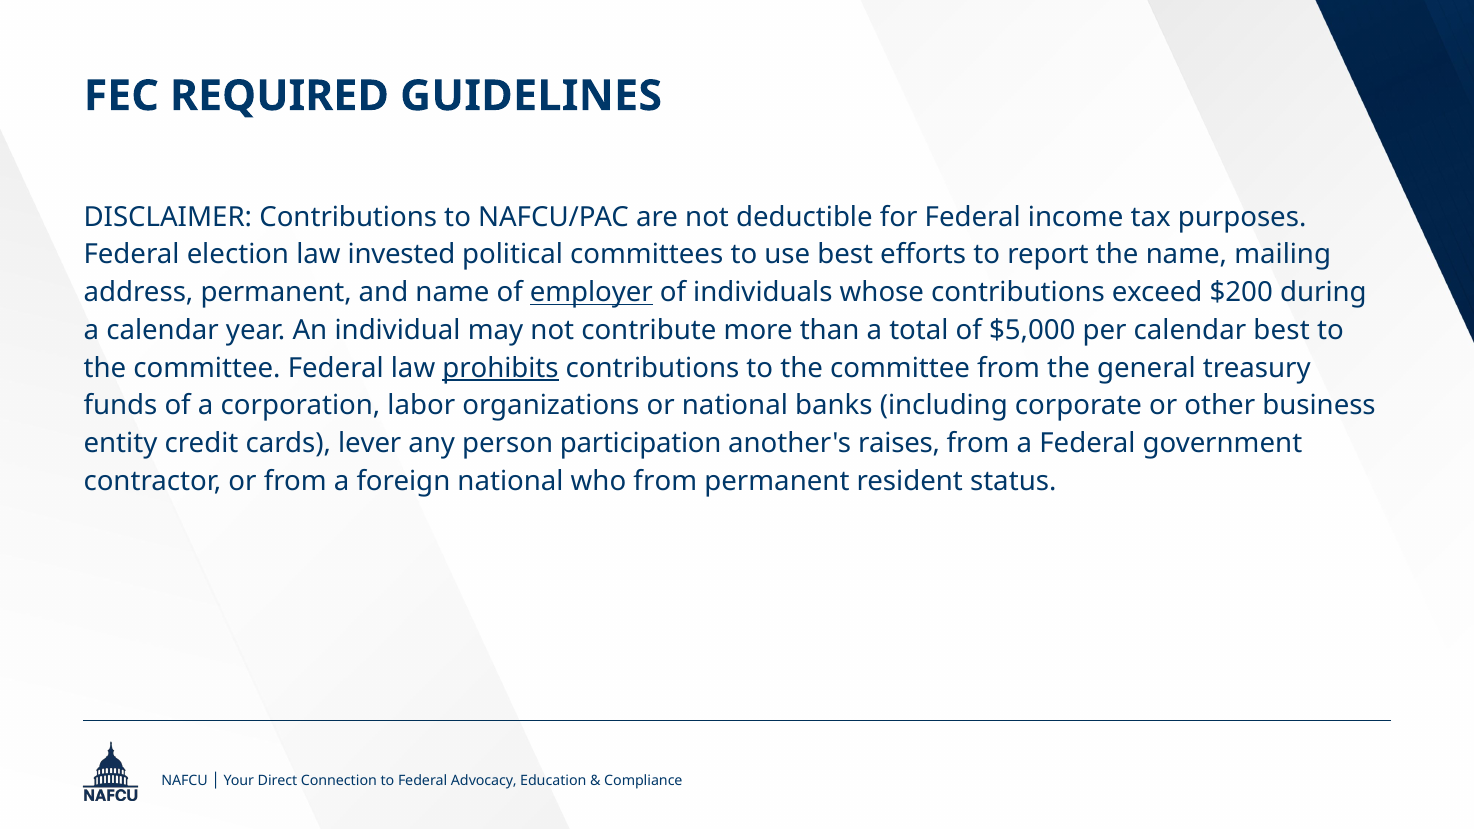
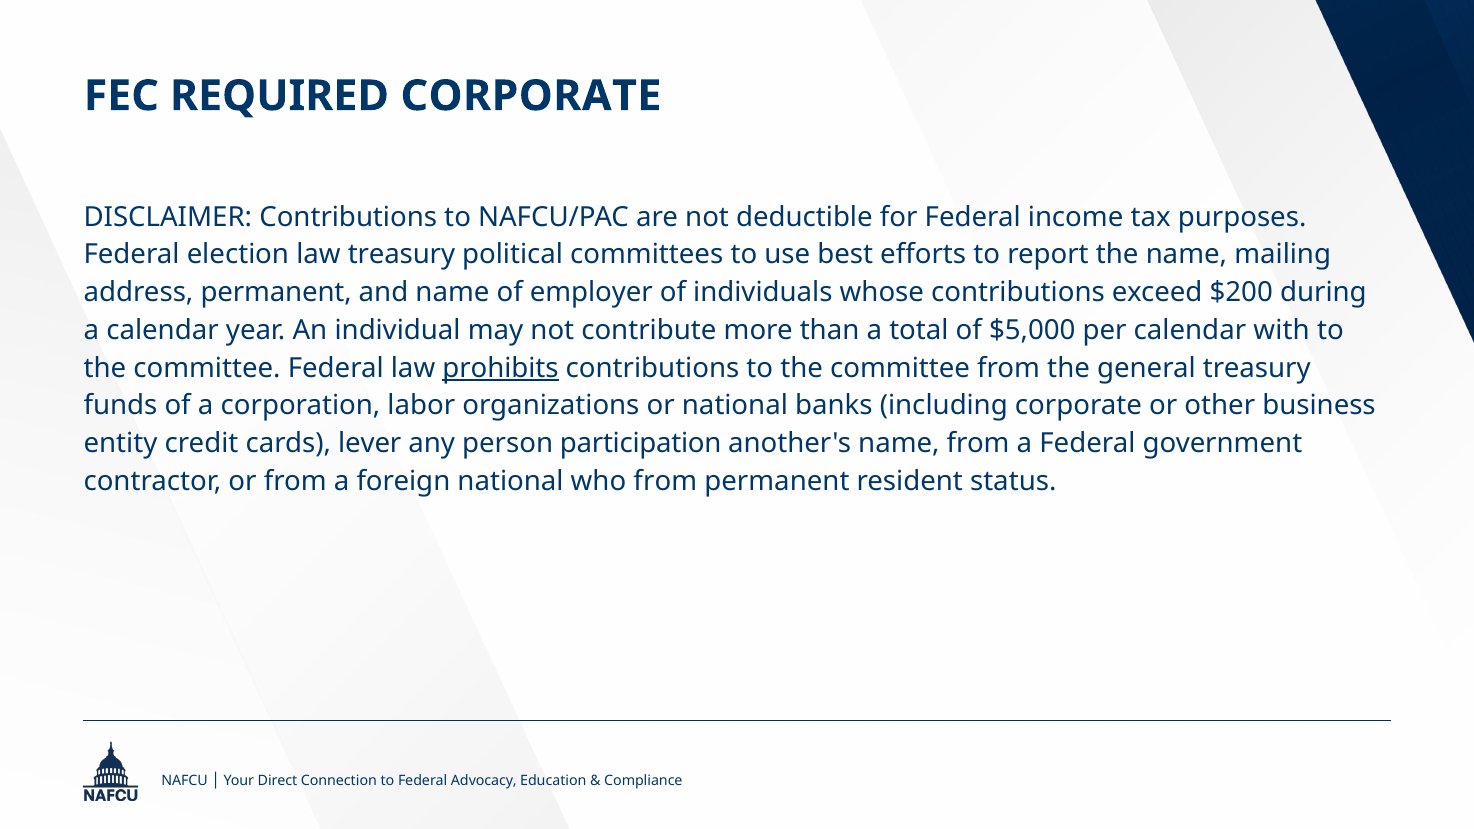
REQUIRED GUIDELINES: GUIDELINES -> CORPORATE (531, 96)
law invested: invested -> treasury (401, 255)
employer underline: present -> none (591, 292)
calendar best: best -> with (1282, 330)
another's raises: raises -> name (899, 444)
